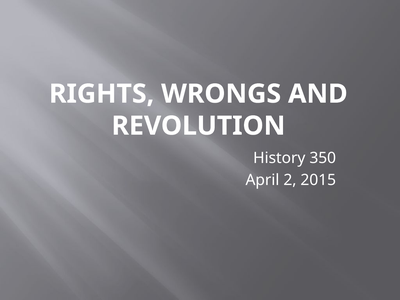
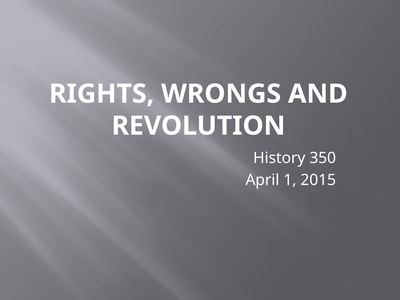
2: 2 -> 1 (290, 180)
